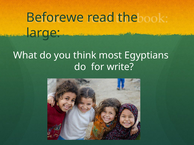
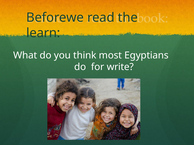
large: large -> learn (43, 33)
